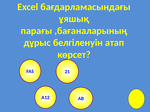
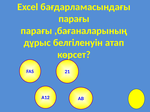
ұяшық: ұяшық -> парағы (74, 19)
